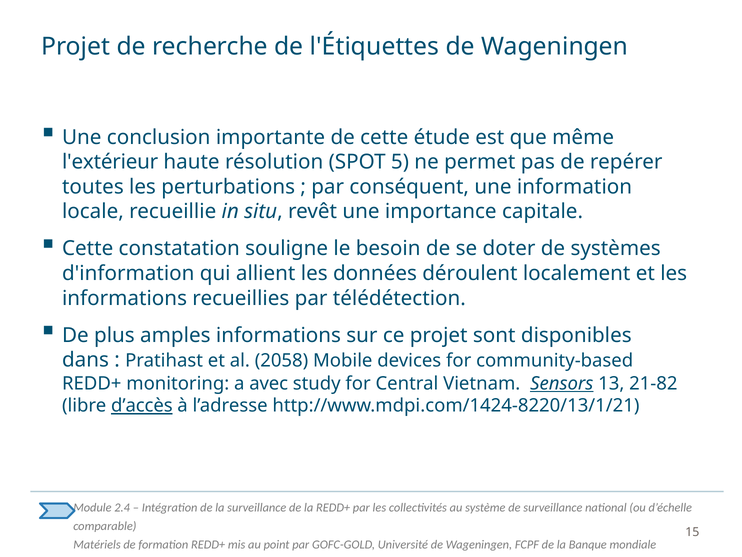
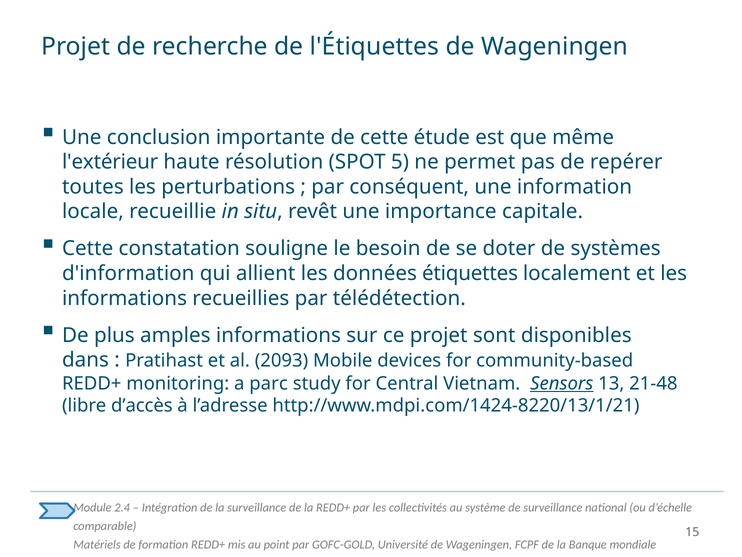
déroulent: déroulent -> étiquettes (470, 273)
2058: 2058 -> 2093 (281, 360)
avec: avec -> parc (269, 383)
21-82: 21-82 -> 21-48 (653, 383)
d’accès underline: present -> none (142, 405)
